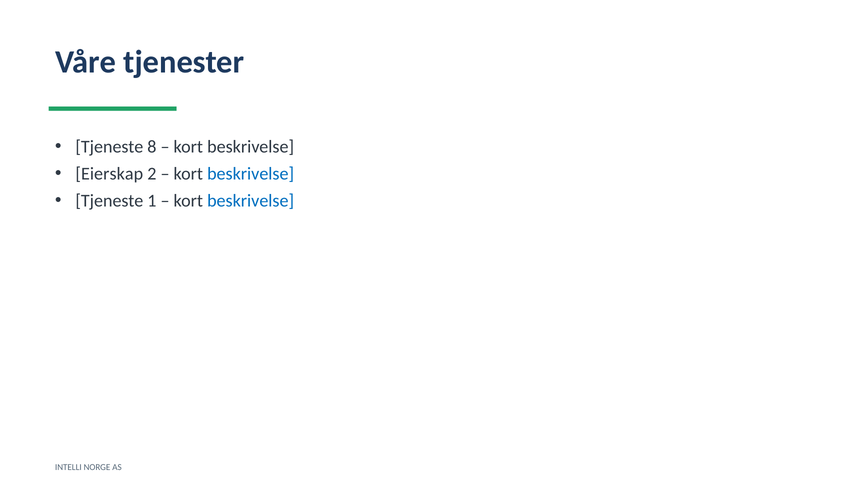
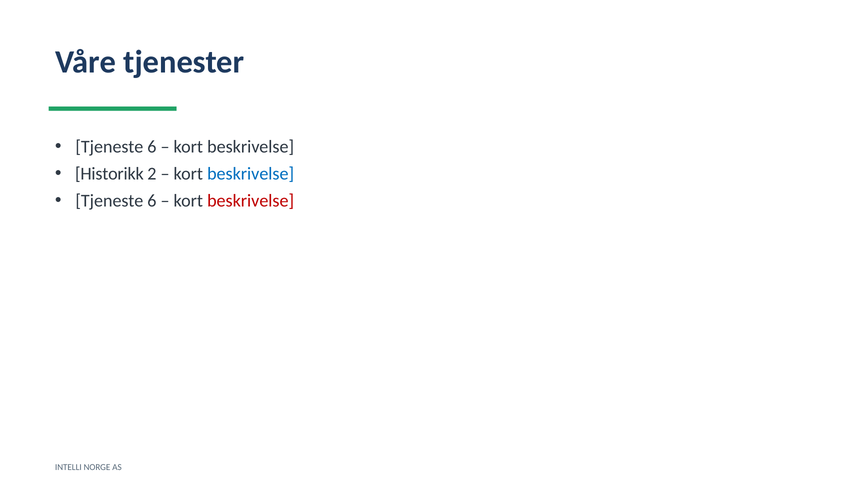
8: 8 -> 6 (152, 147)
Eierskap: Eierskap -> Historikk (109, 174)
1: 1 -> 6 (152, 201)
beskrivelse colour: blue -> red (251, 201)
